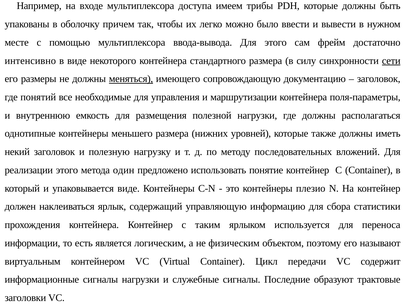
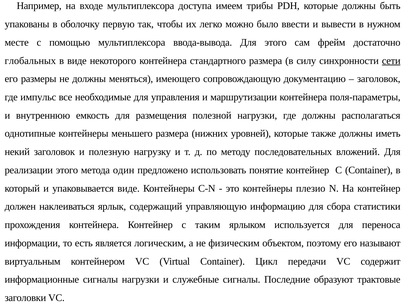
причем: причем -> первую (119, 24)
интенсивно: интенсивно -> глобальных (30, 61)
меняться underline: present -> none (131, 79)
понятий: понятий -> импульс (38, 97)
